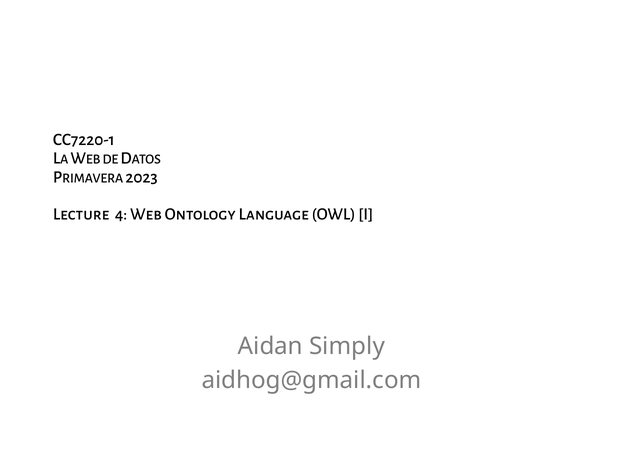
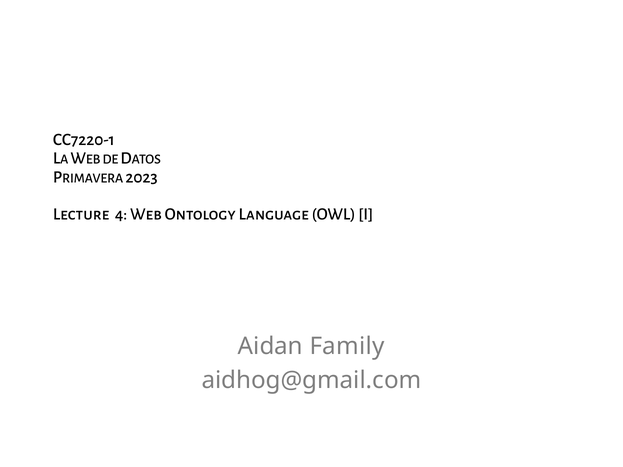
Simply: Simply -> Family (347, 346)
